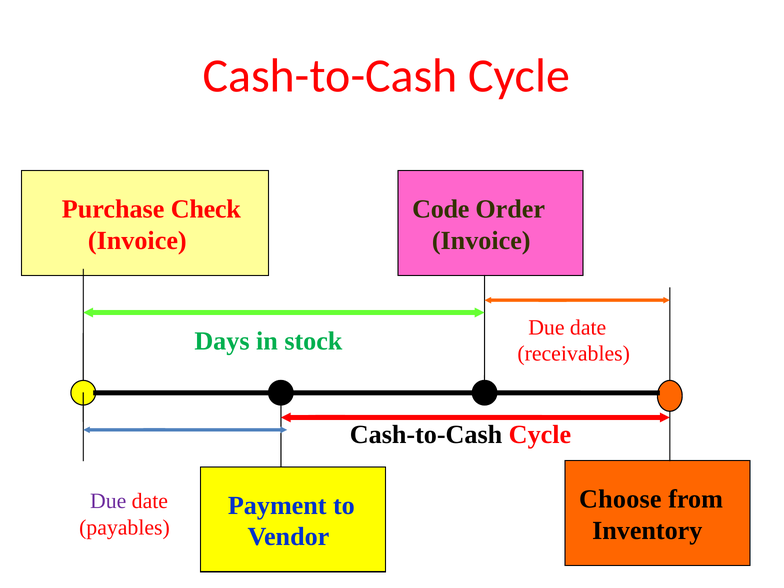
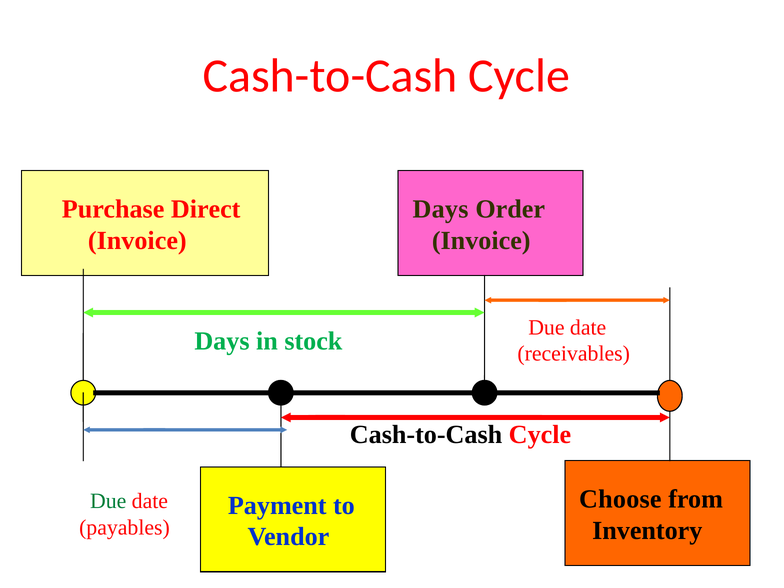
Check: Check -> Direct (206, 209)
Code: Code -> Days (441, 209)
Due colour: purple -> green (108, 501)
